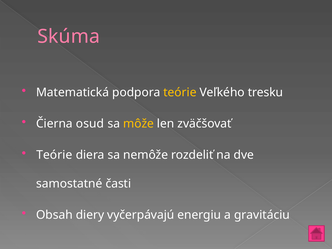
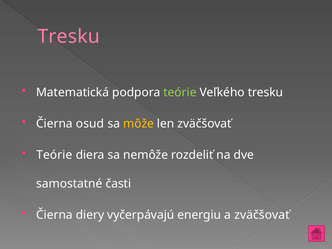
Skúma: Skúma -> Tresku (69, 36)
teórie colour: yellow -> light green (180, 92)
Obsah: Obsah -> Čierna (54, 215)
a gravitáciu: gravitáciu -> zväčšovať (262, 215)
